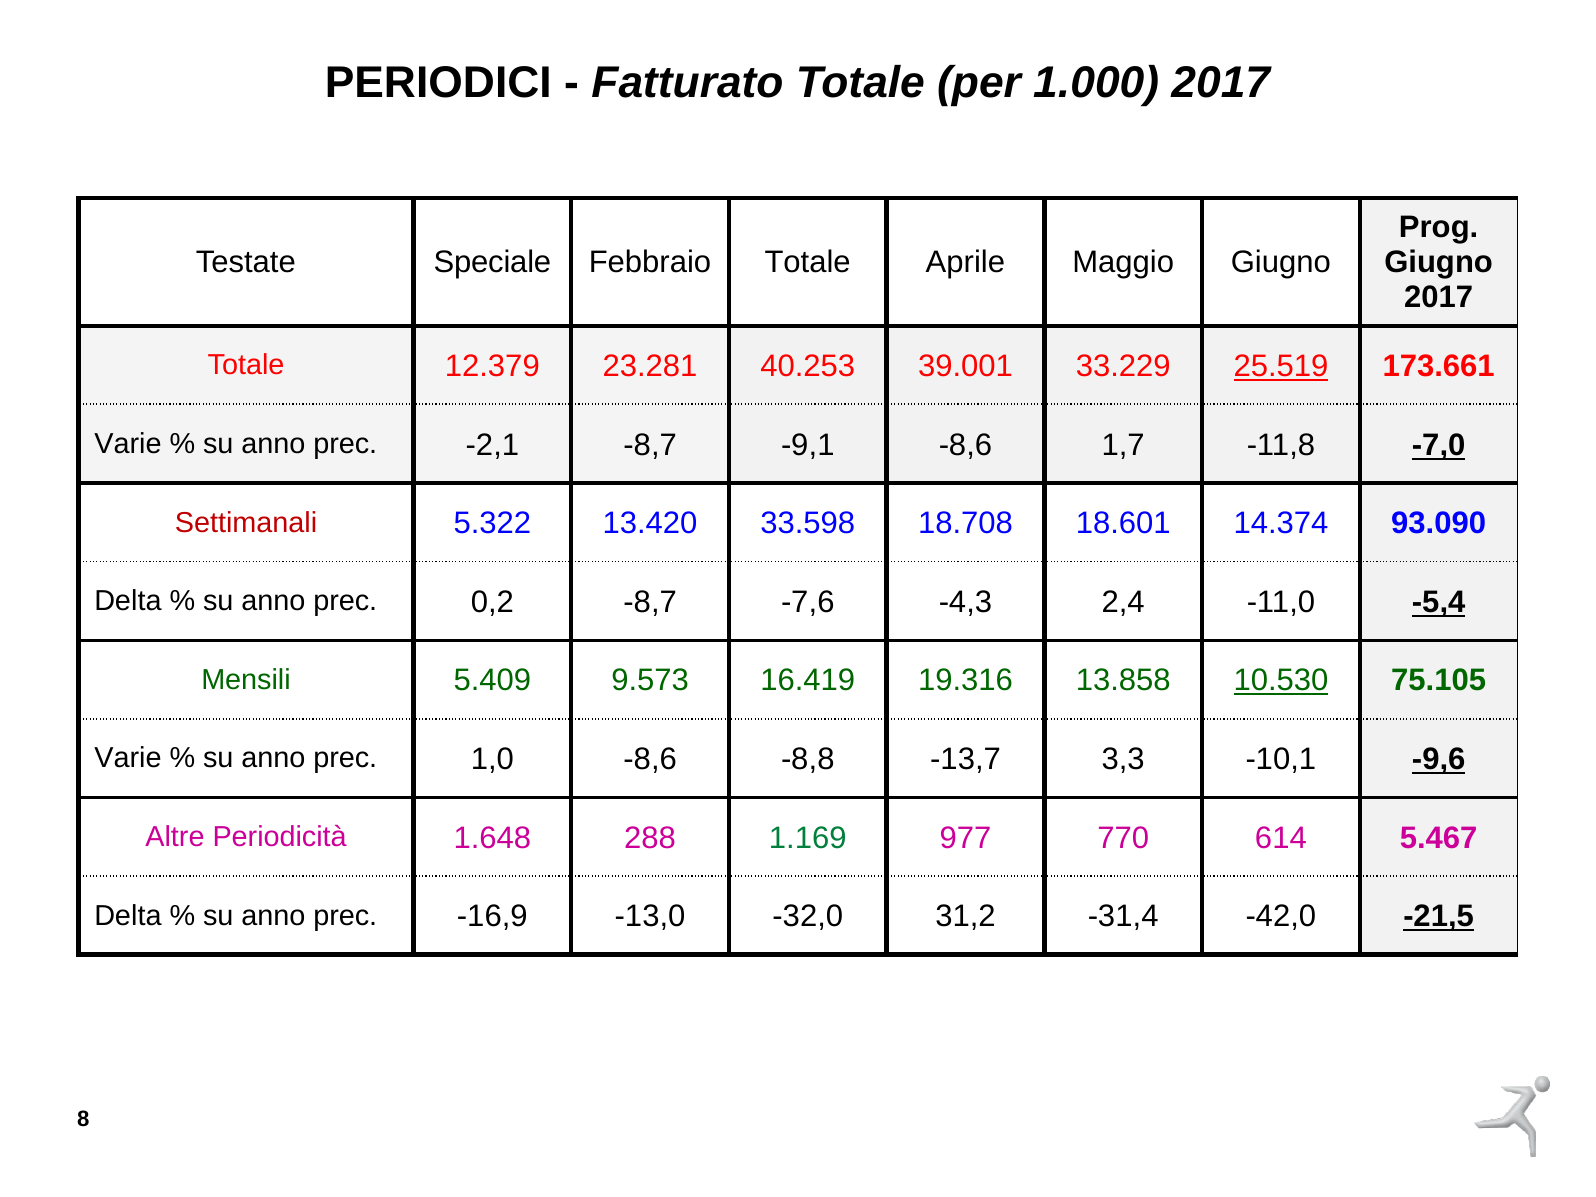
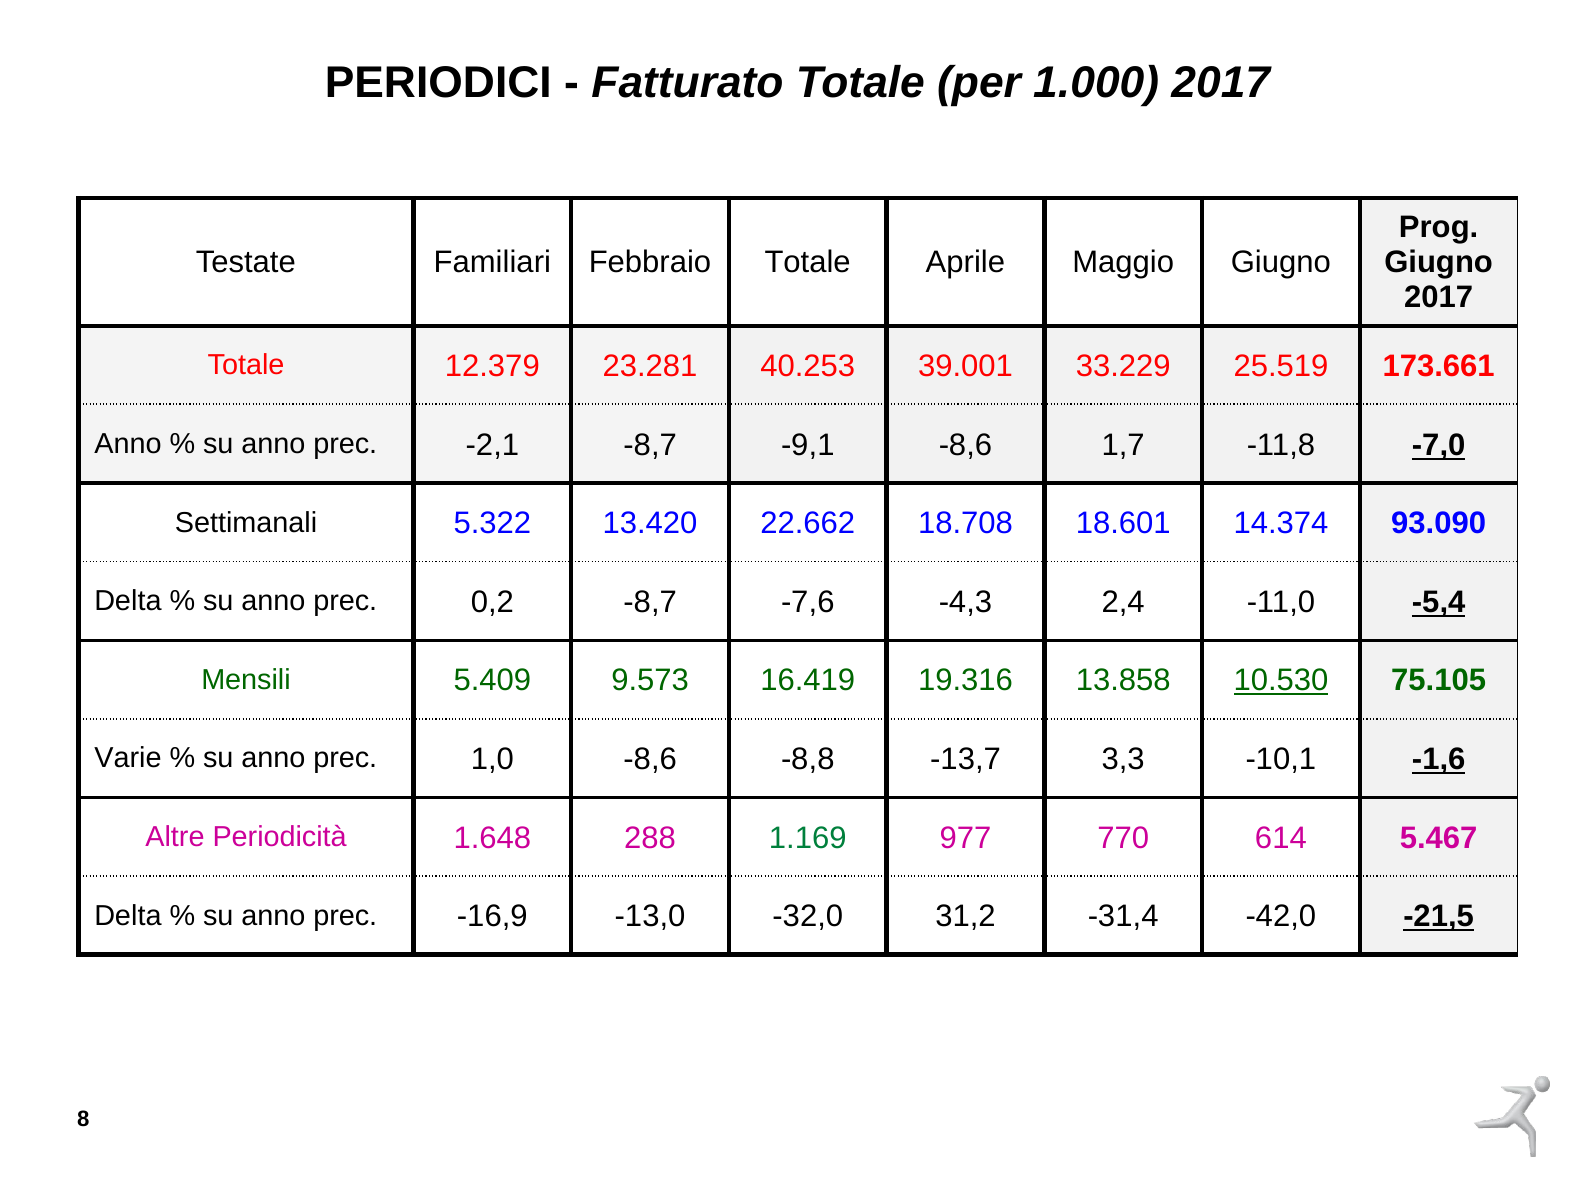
Speciale: Speciale -> Familiari (492, 262)
25.519 underline: present -> none (1281, 366)
Varie: Varie -> Anno (128, 444)
Settimanali colour: red -> black (246, 523)
33.598: 33.598 -> 22.662 (808, 524)
-9,6: -9,6 -> -1,6 (1439, 759)
